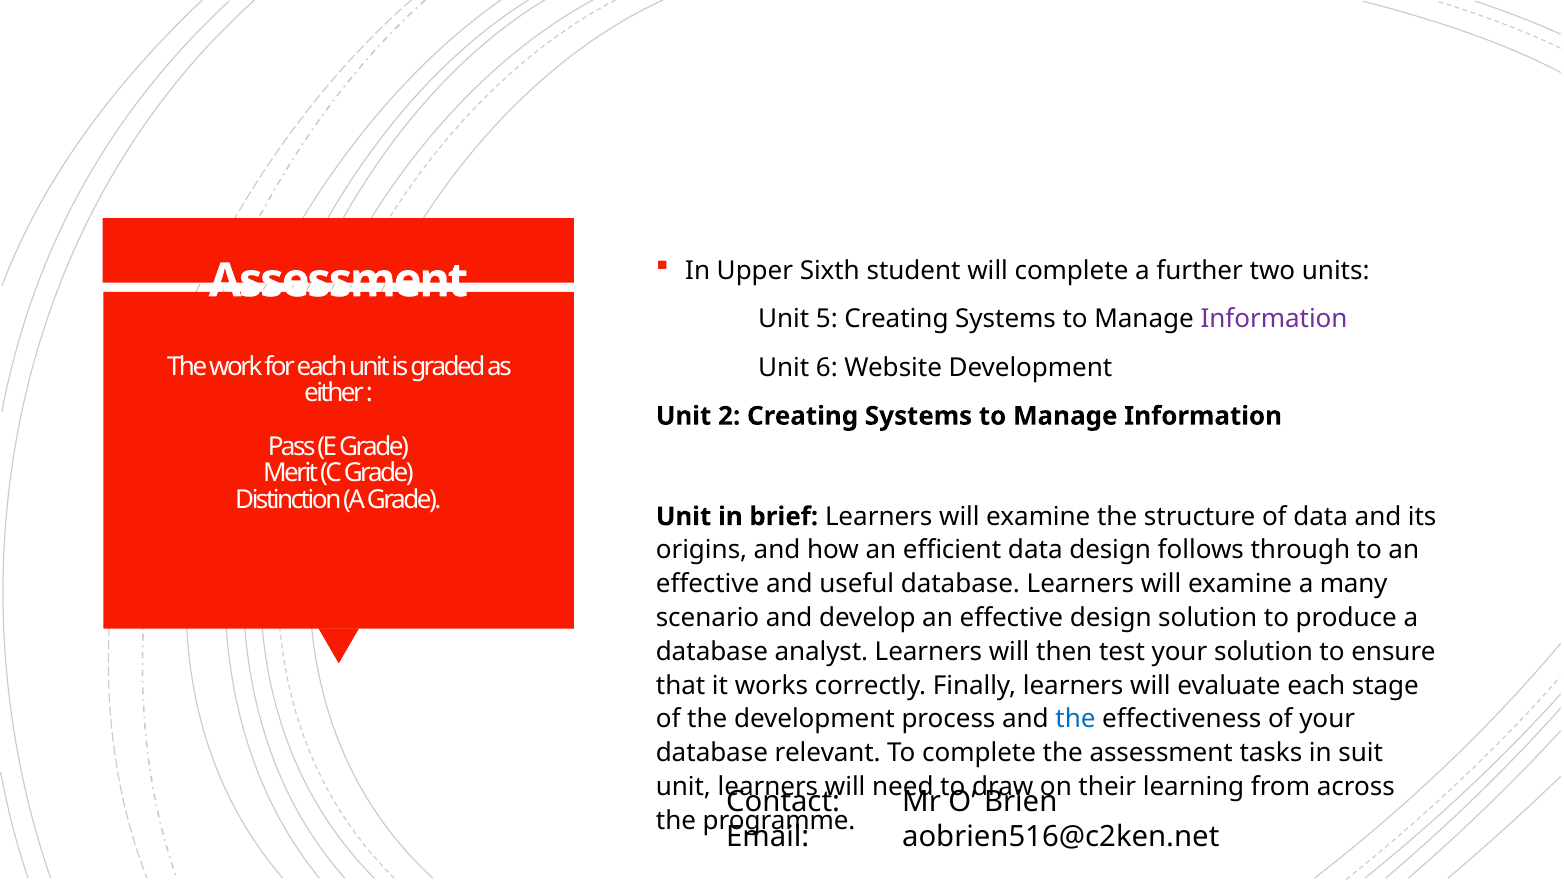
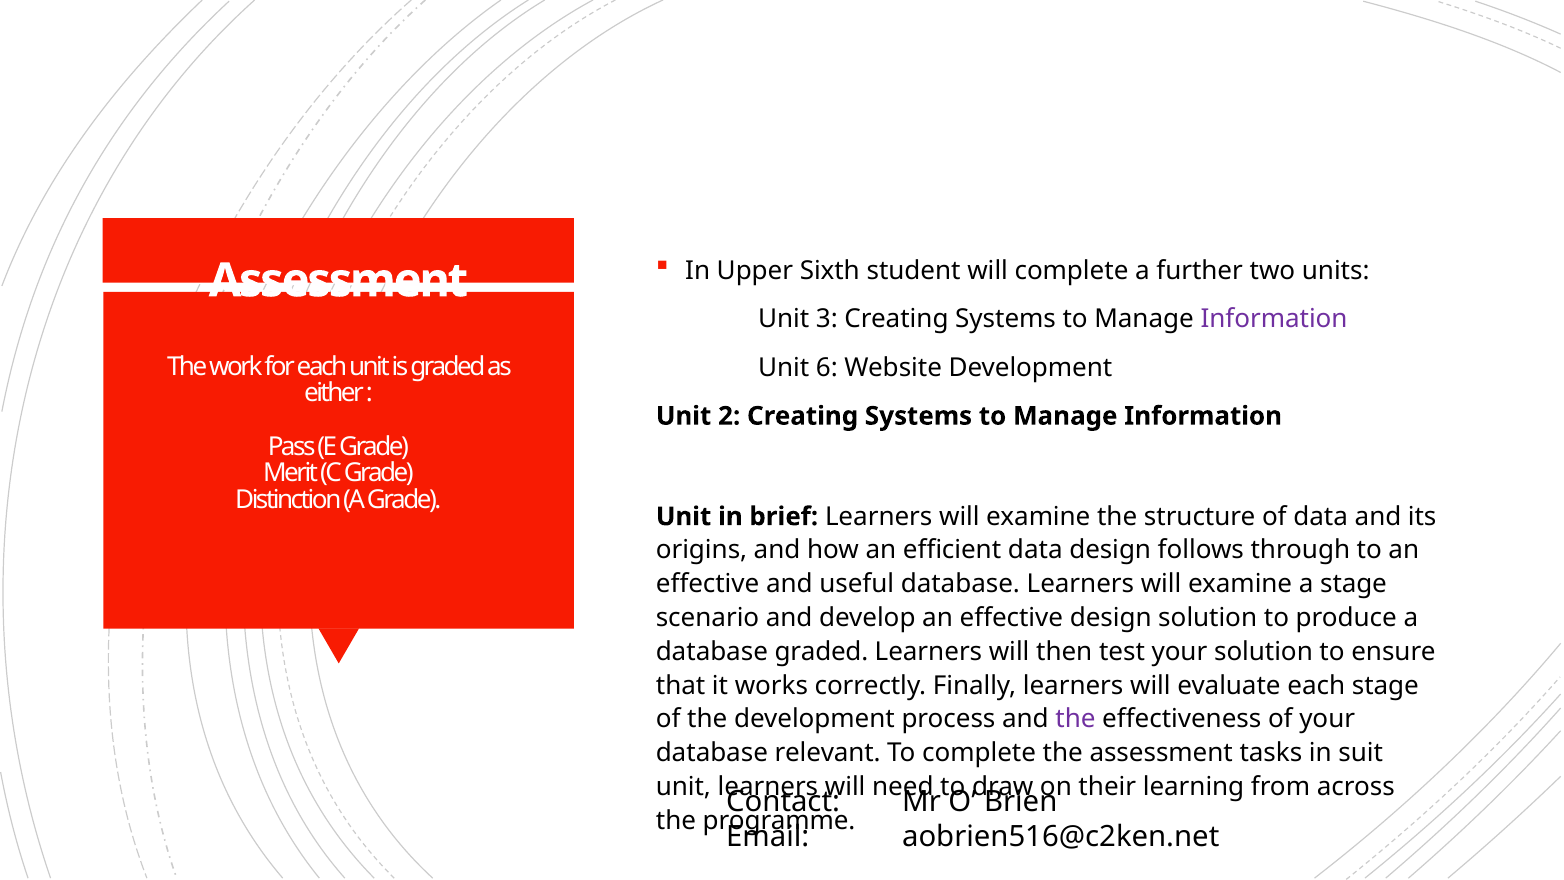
5: 5 -> 3 (827, 319)
a many: many -> stage (1354, 584)
database analyst: analyst -> graded (821, 652)
the colour: blue -> purple (1075, 719)
